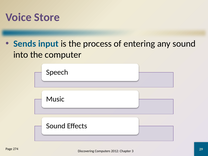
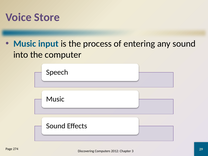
Sends: Sends -> Music (25, 44)
